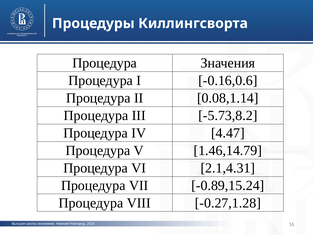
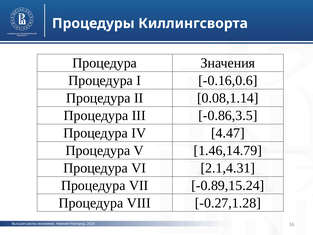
-5.73,8.2: -5.73,8.2 -> -0.86,3.5 (228, 115)
